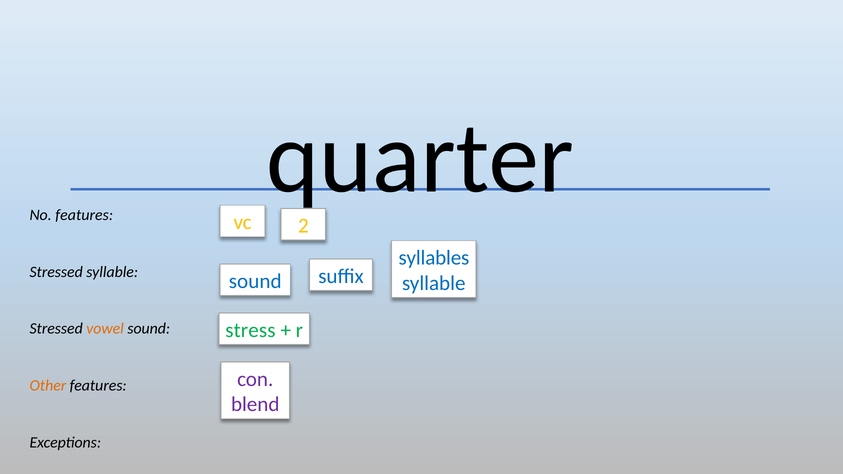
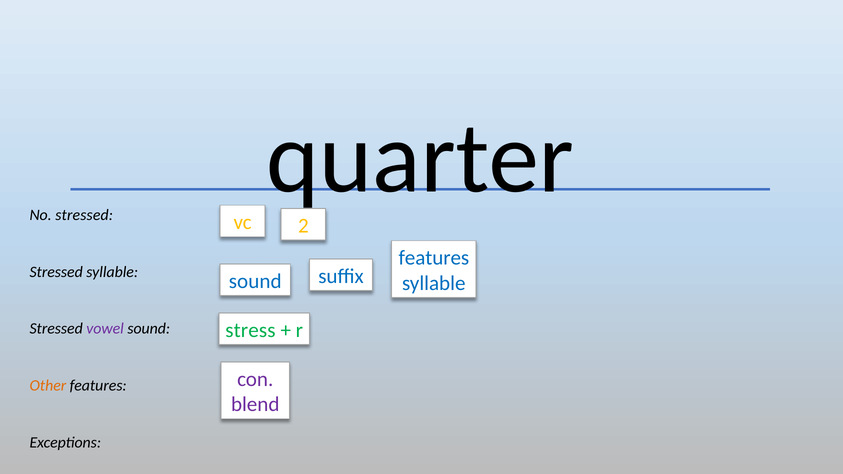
No features: features -> stressed (84, 215)
syllables: syllables -> features (434, 258)
vowel colour: orange -> purple (105, 329)
